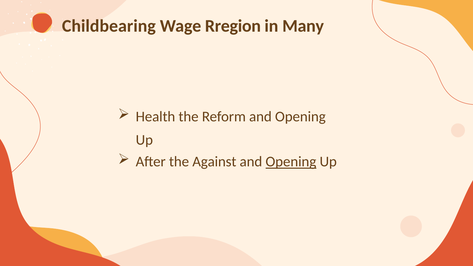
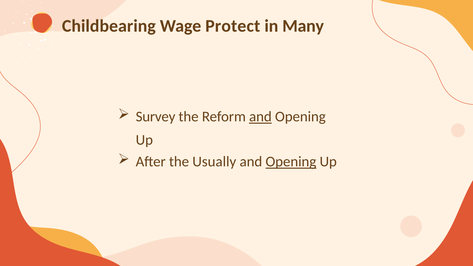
Rregion: Rregion -> Protect (233, 26)
Health: Health -> Survey (156, 117)
and underline: none -> present (260, 117)
Against: Against -> Usually (214, 162)
